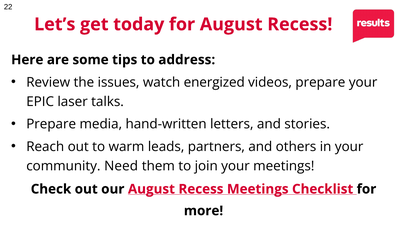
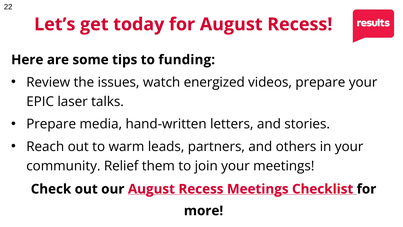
address: address -> funding (187, 60)
Need: Need -> Relief (121, 166)
